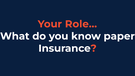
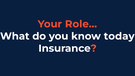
paper: paper -> today (119, 36)
